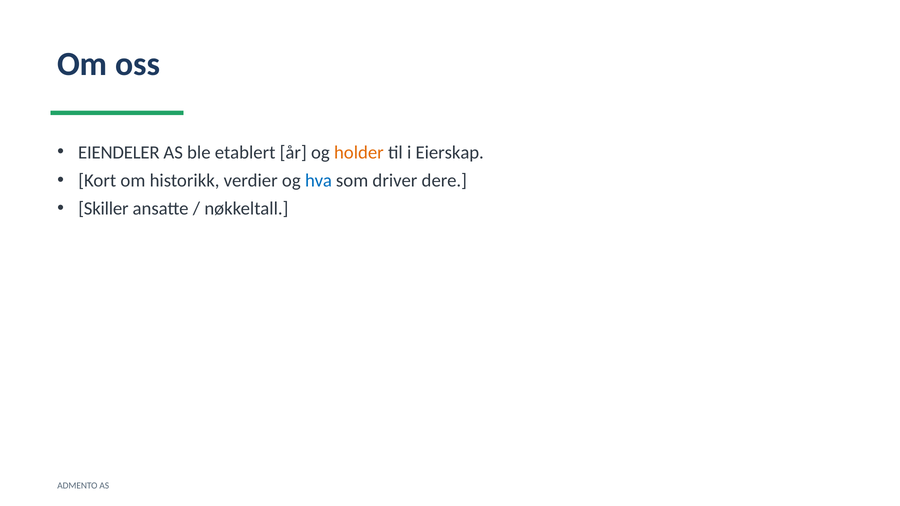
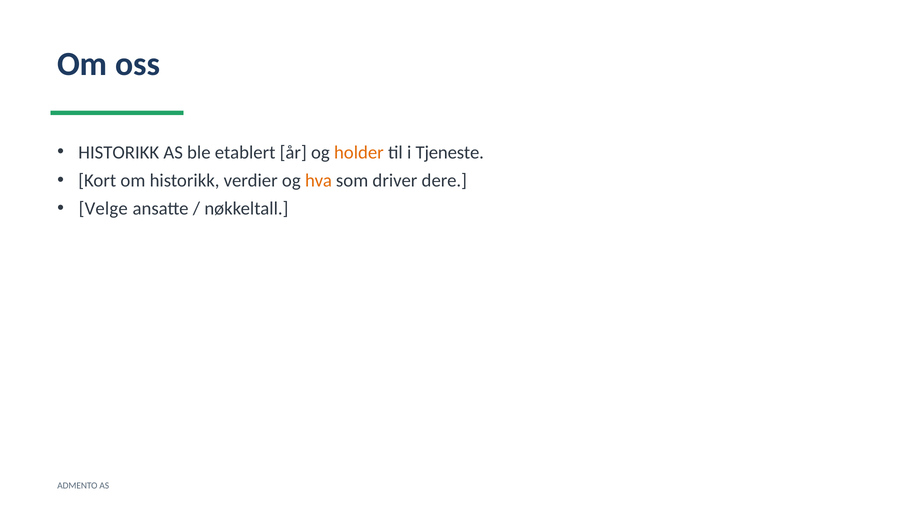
EIENDELER: EIENDELER -> HISTORIKK (119, 152)
Eierskap: Eierskap -> Tjeneste (450, 152)
hva colour: blue -> orange (318, 181)
Skiller: Skiller -> Velge (103, 209)
